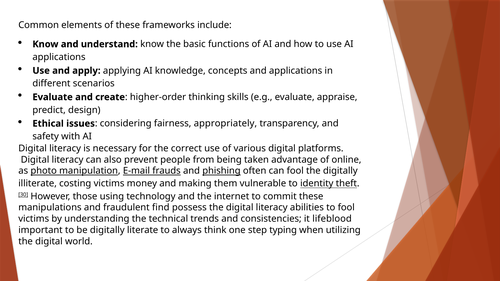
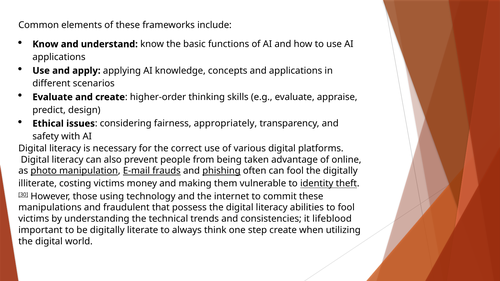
find: find -> that (161, 208)
step typing: typing -> create (283, 230)
